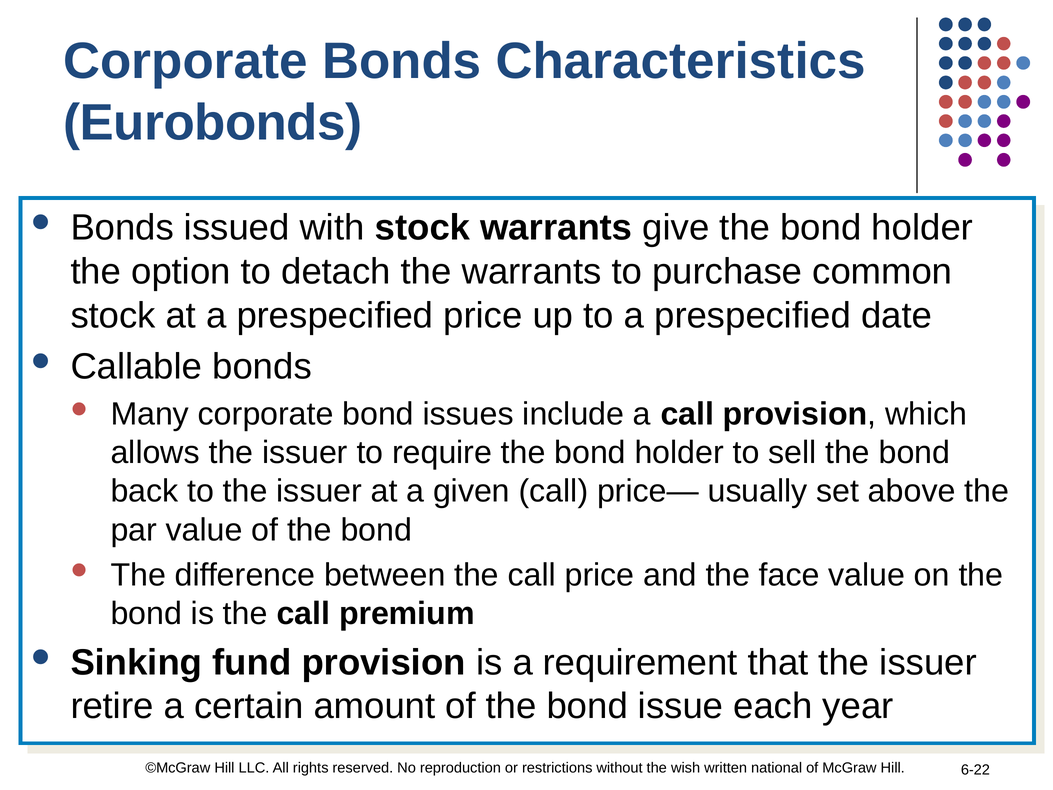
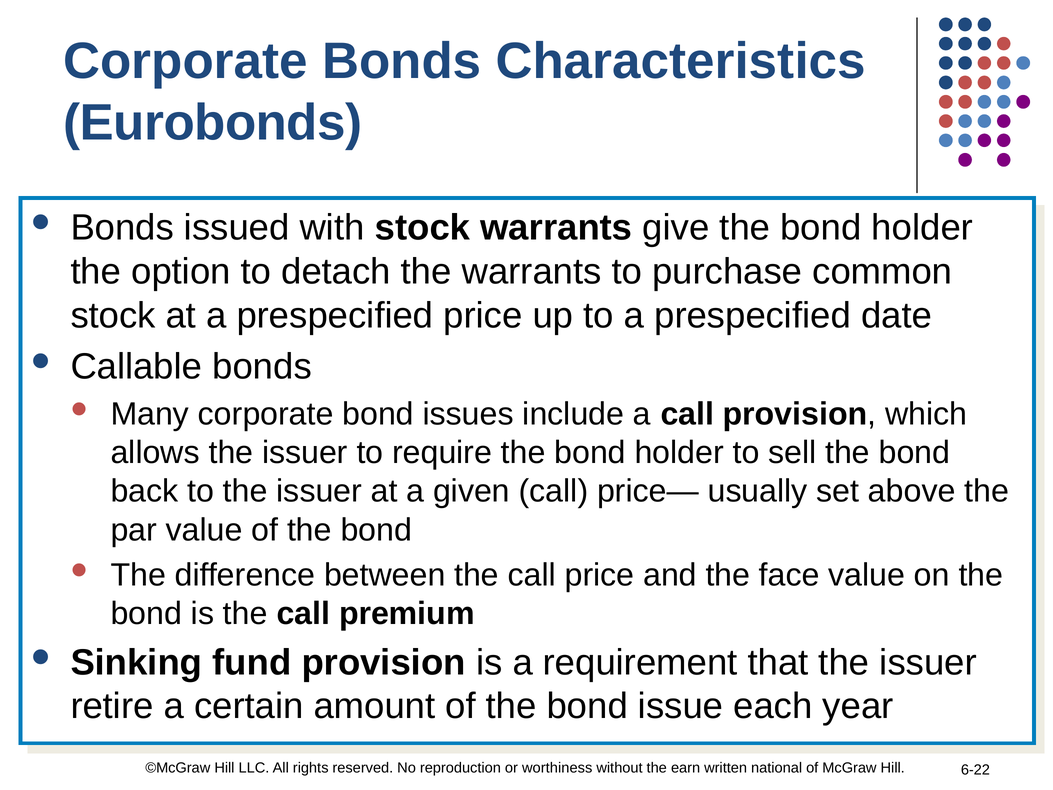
restrictions: restrictions -> worthiness (557, 768)
wish: wish -> earn (686, 768)
